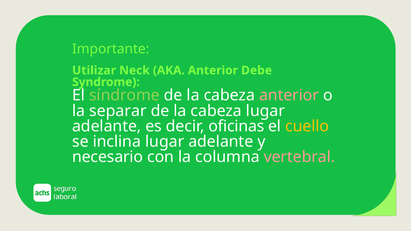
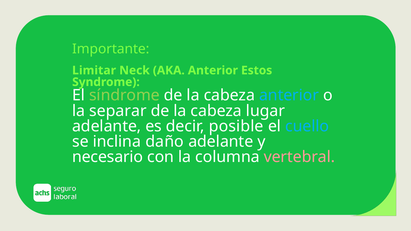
Utilizar: Utilizar -> Limitar (94, 70)
Debe: Debe -> Estos (257, 70)
anterior colour: pink -> light blue (289, 95)
oficinas: oficinas -> posible (236, 126)
cuello colour: yellow -> light blue (307, 126)
inclina lugar: lugar -> daño (165, 142)
